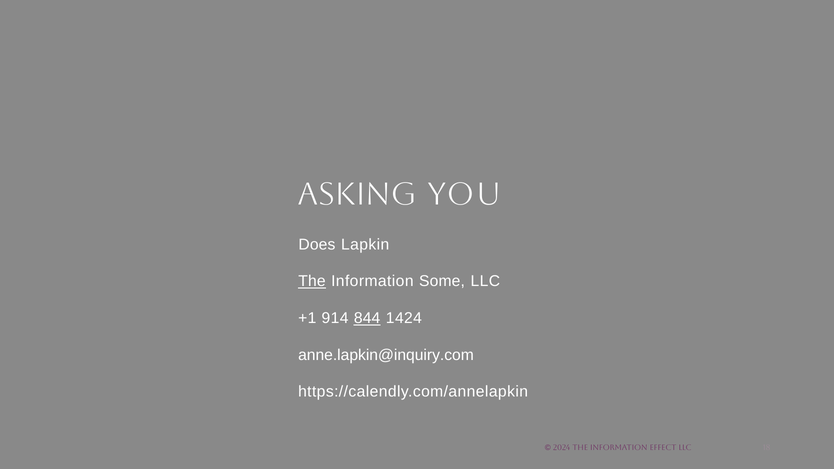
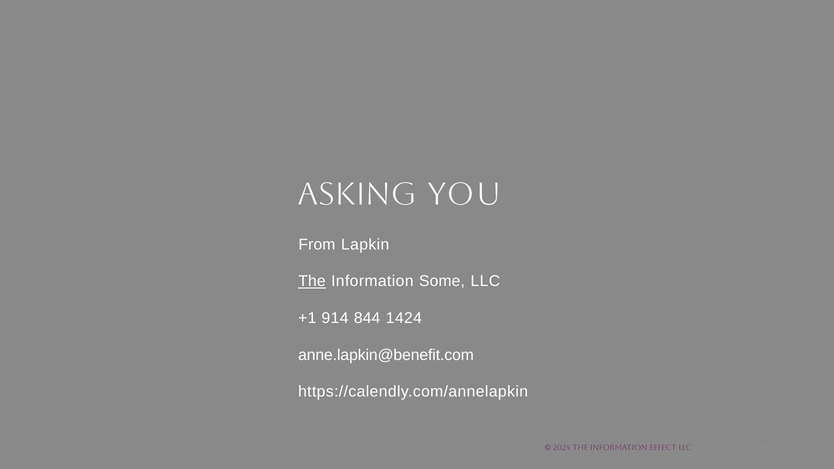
Does: Does -> From (317, 244)
844 underline: present -> none (367, 318)
anne.lapkin@inquiry.com: anne.lapkin@inquiry.com -> anne.lapkin@benefit.com (386, 355)
